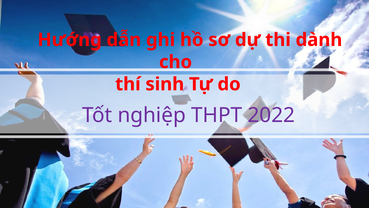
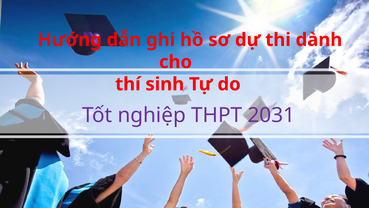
2022: 2022 -> 2031 (271, 115)
